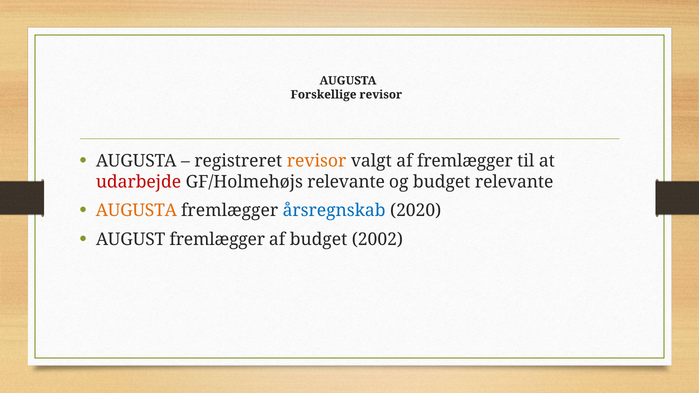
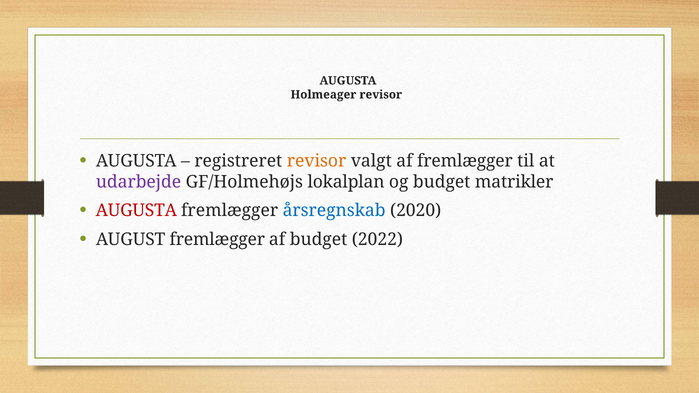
Forskellige: Forskellige -> Holmeager (324, 95)
udarbejde colour: red -> purple (139, 182)
GF/Holmehøjs relevante: relevante -> lokalplan (346, 182)
budget relevante: relevante -> matrikler (514, 182)
AUGUSTA colour: orange -> red (136, 211)
2002: 2002 -> 2022 (377, 240)
